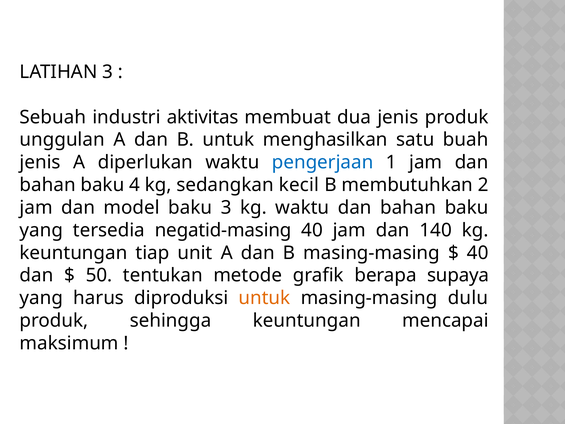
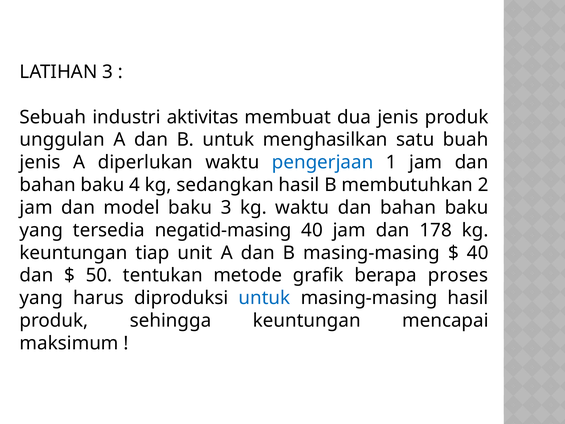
sedangkan kecil: kecil -> hasil (299, 185)
140: 140 -> 178 (436, 230)
supaya: supaya -> proses (458, 275)
untuk colour: orange -> blue (264, 298)
masing-masing dulu: dulu -> hasil (468, 298)
